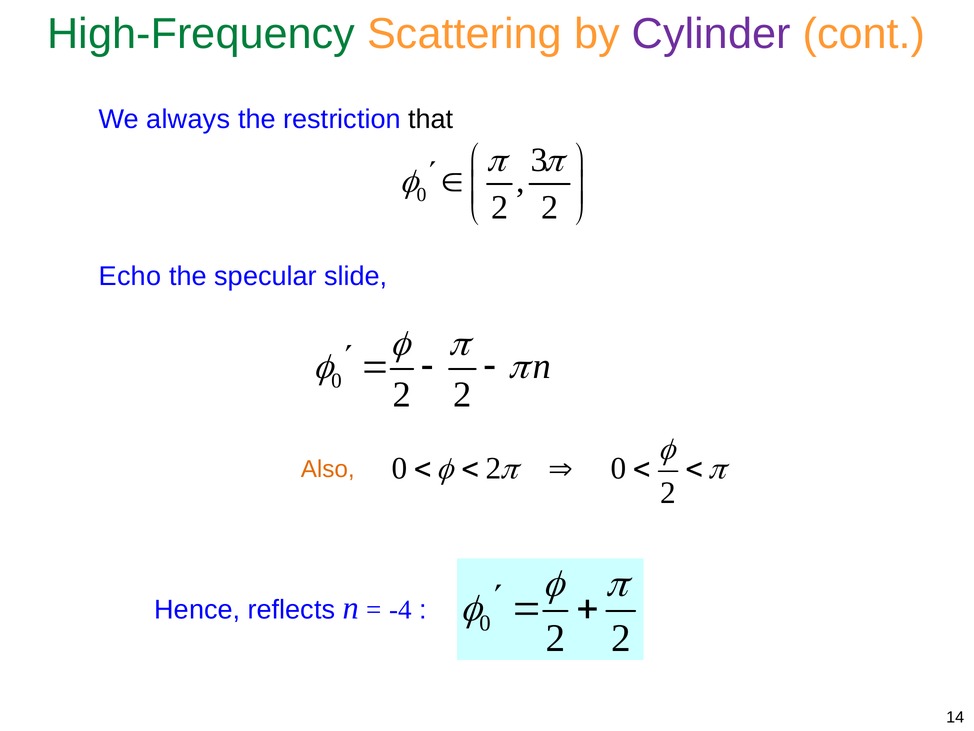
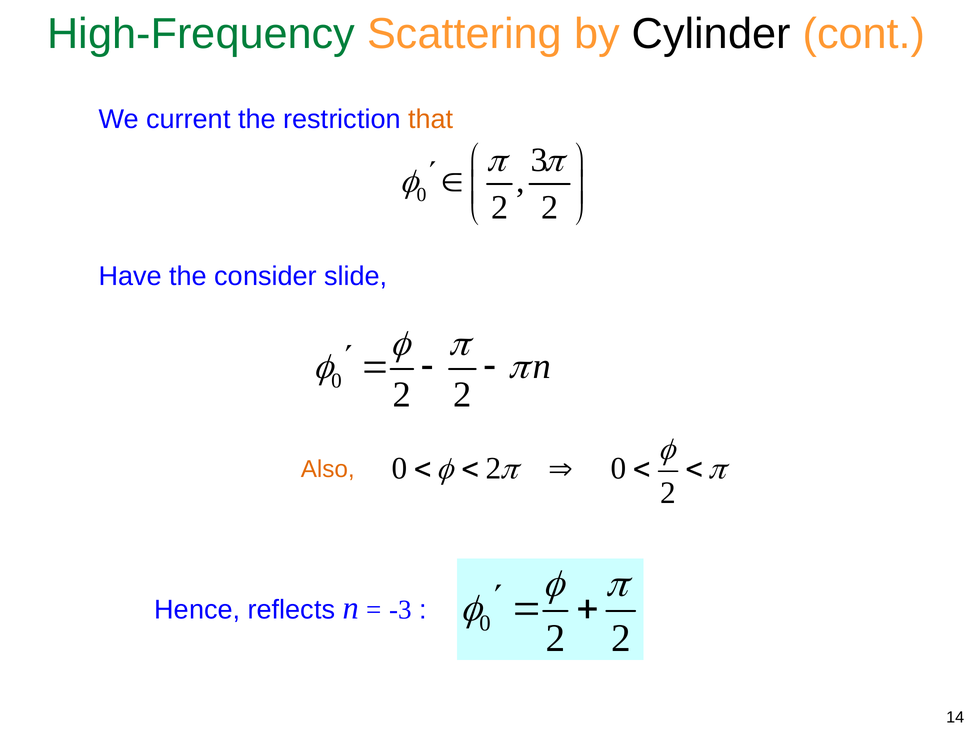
Cylinder colour: purple -> black (711, 34)
always: always -> current (188, 119)
that colour: black -> orange (431, 119)
Echo: Echo -> Have (130, 276)
specular: specular -> consider (266, 276)
-4: -4 -> -3 (400, 609)
